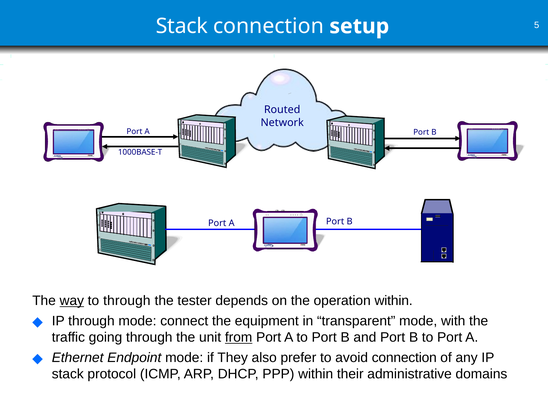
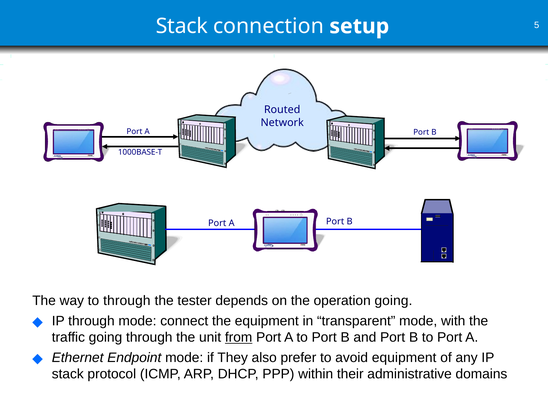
way underline: present -> none (72, 301)
operation within: within -> going (393, 301)
avoid connection: connection -> equipment (404, 358)
